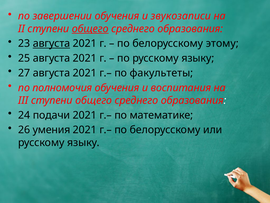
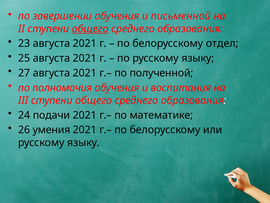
звукозаписи: звукозаписи -> письменной (181, 16)
августа underline: present -> none (51, 43)
этому: этому -> отдел (222, 43)
факультеты: факультеты -> полученной (161, 73)
